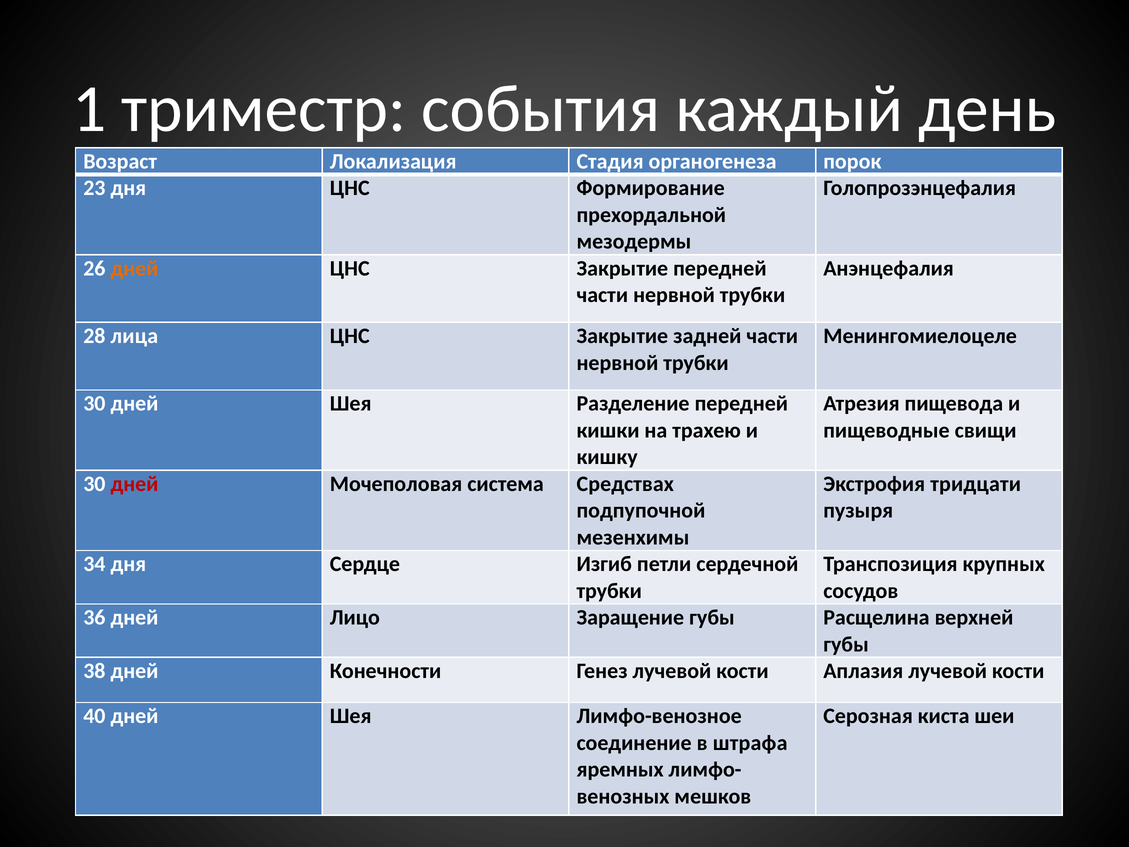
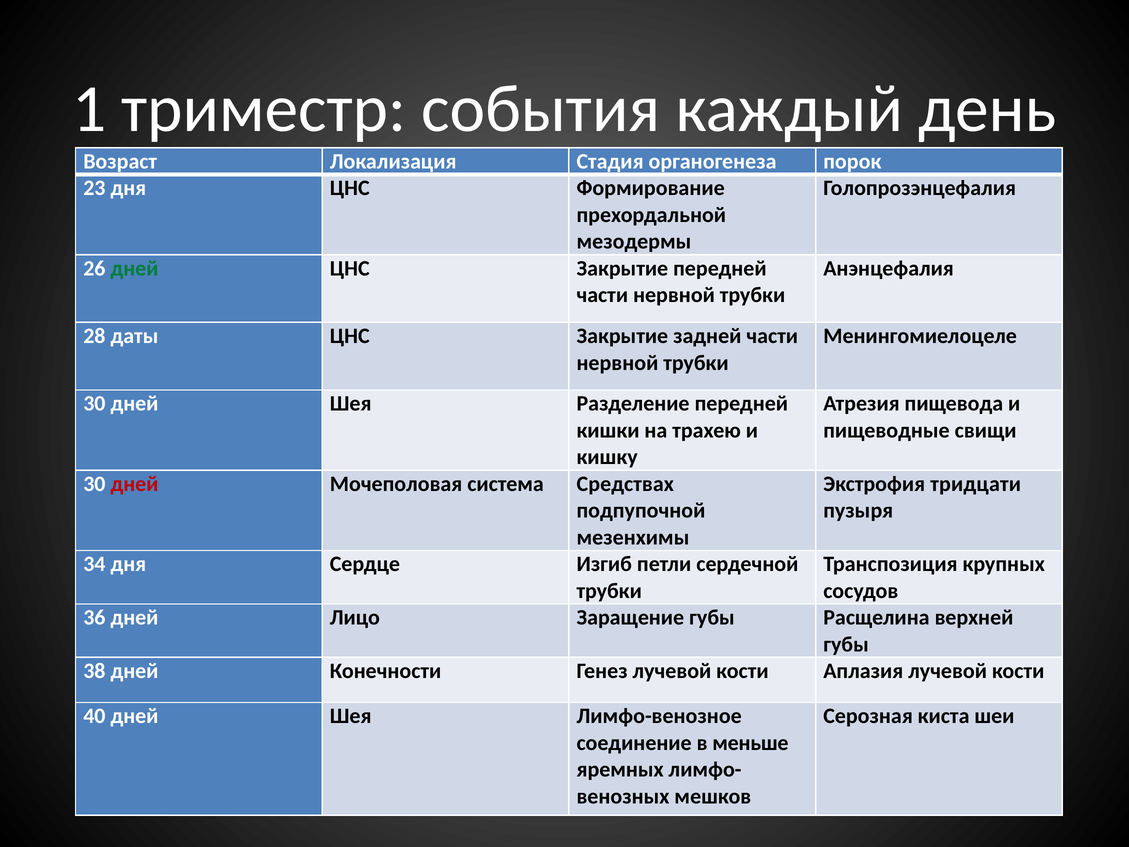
дней colour: orange -> green (134, 268)
лица: лица -> даты (134, 336)
штрафа: штрафа -> меньше (750, 743)
